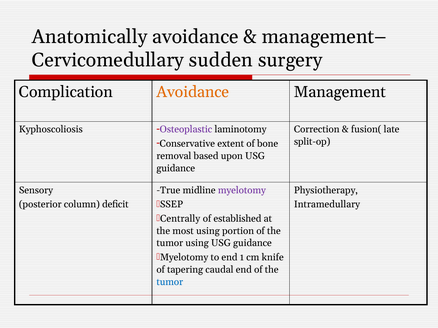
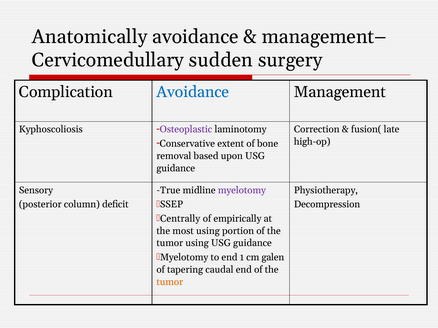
Avoidance colour: orange -> blue (193, 92)
split-op: split-op -> high-op (312, 142)
Intramedullary: Intramedullary -> Decompression (327, 205)
established: established -> empirically (237, 219)
knife: knife -> galen (273, 258)
tumor colour: blue -> orange (170, 282)
